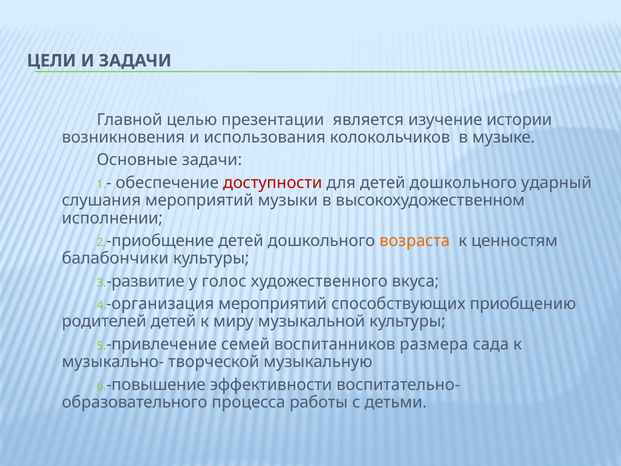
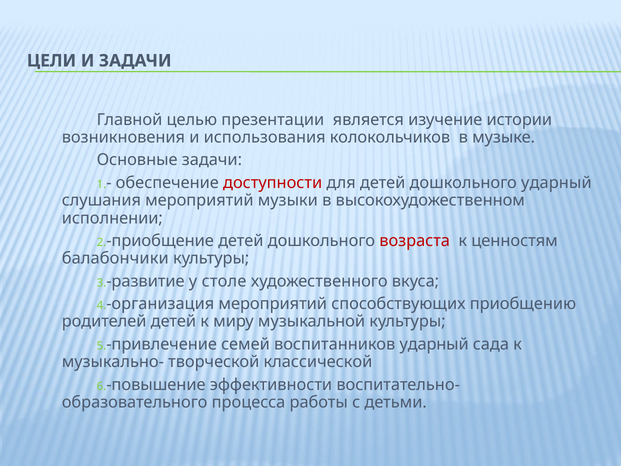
возраста colour: orange -> red (415, 241)
голос: голос -> столе (224, 281)
воспитанников размера: размера -> ударный (434, 344)
музыкальную: музыкальную -> классической (318, 362)
